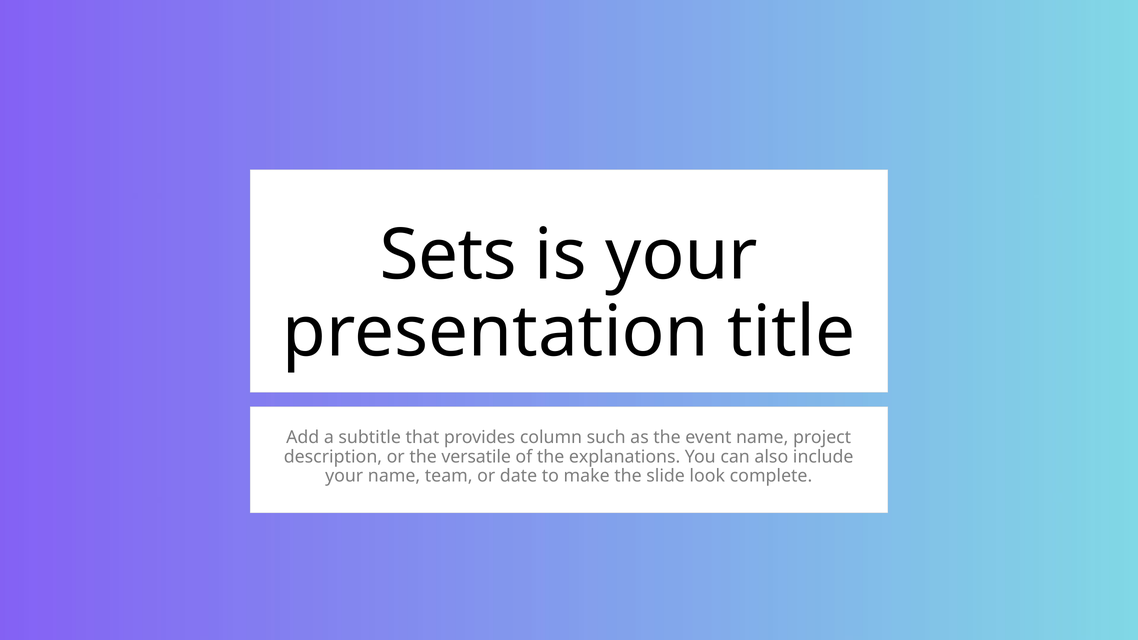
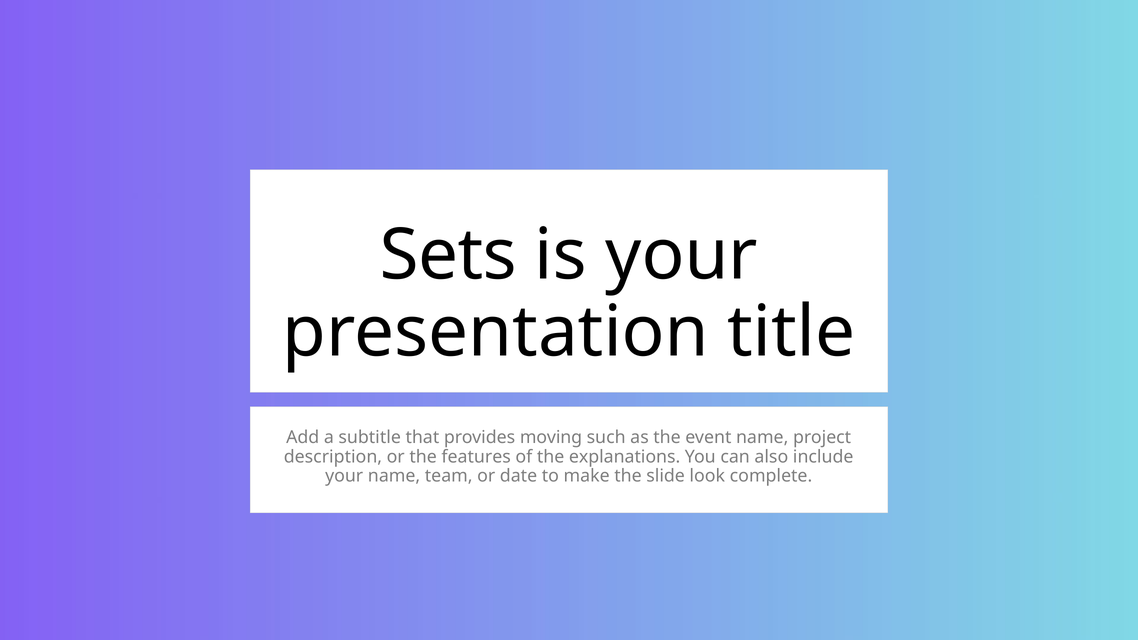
column: column -> moving (551, 438)
versatile: versatile -> features (476, 457)
